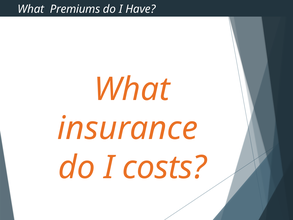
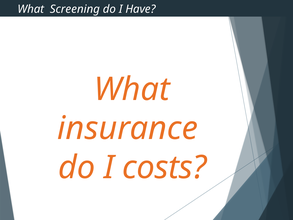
Premiums: Premiums -> Screening (75, 9)
